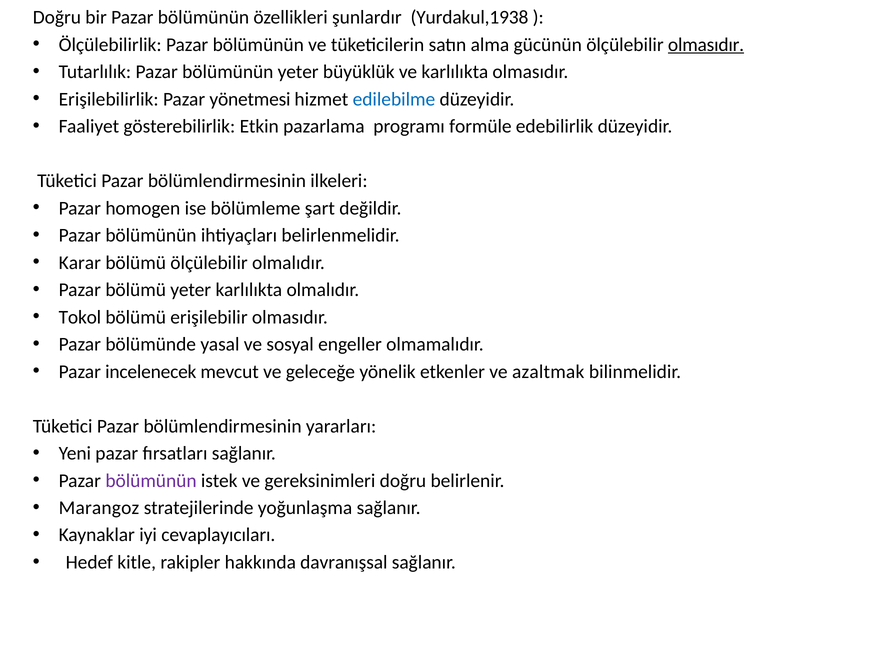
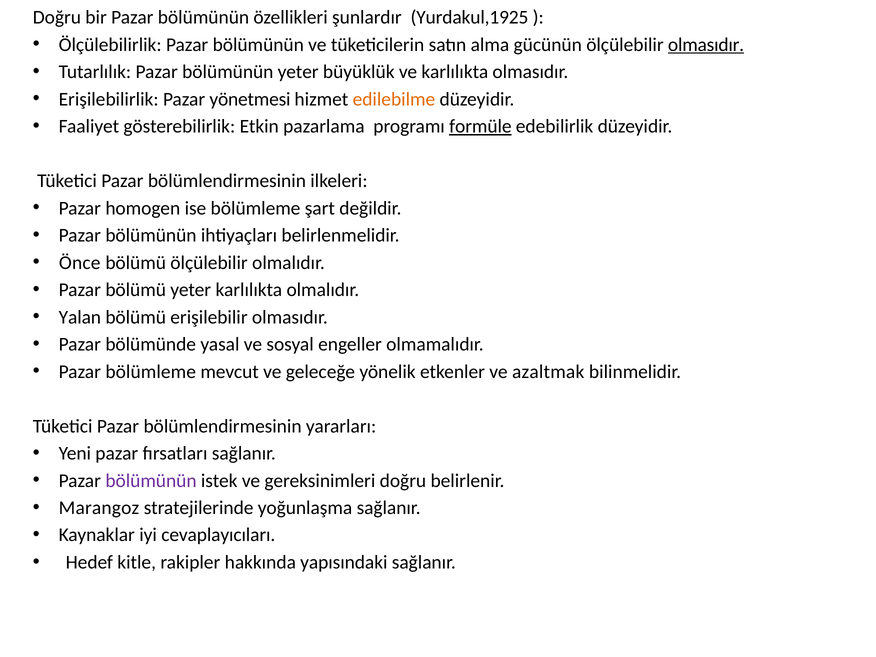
Yurdakul,1938: Yurdakul,1938 -> Yurdakul,1925 (469, 17)
edilebilme colour: blue -> orange (394, 99)
formüle underline: none -> present (480, 126)
Karar: Karar -> Önce (80, 263)
Tokol: Tokol -> Yalan (80, 317)
Pazar incelenecek: incelenecek -> bölümleme (151, 372)
davranışsal: davranışsal -> yapısındaki (344, 562)
